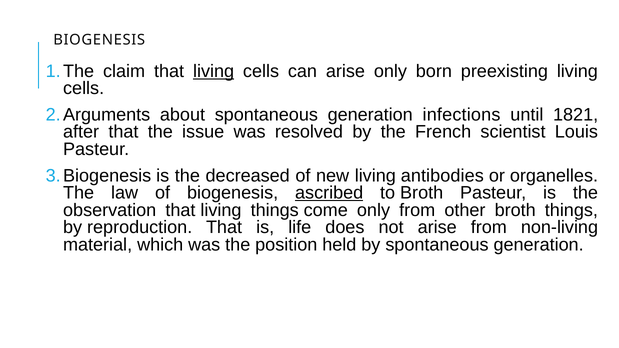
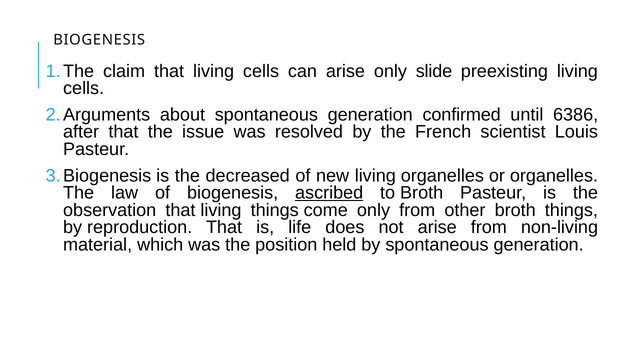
living underline: present -> none (214, 71)
born: born -> slide (434, 71)
infections: infections -> confirmed (462, 115)
1821: 1821 -> 6386 (576, 115)
living antibodies: antibodies -> organelles (442, 176)
